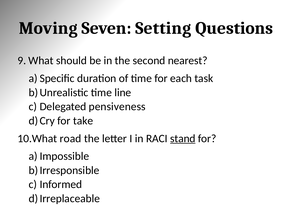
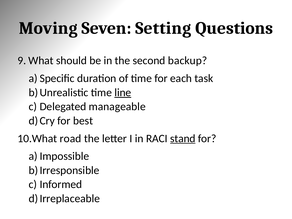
nearest: nearest -> backup (188, 61)
line underline: none -> present (123, 92)
pensiveness: pensiveness -> manageable (117, 107)
take: take -> best (83, 121)
